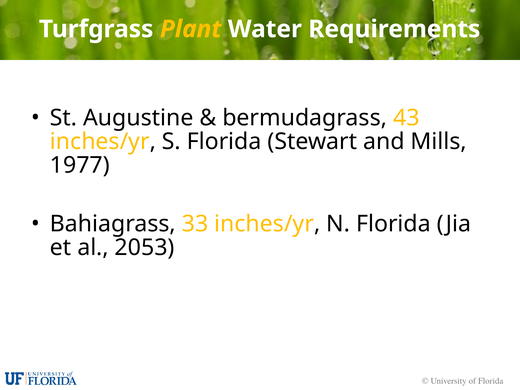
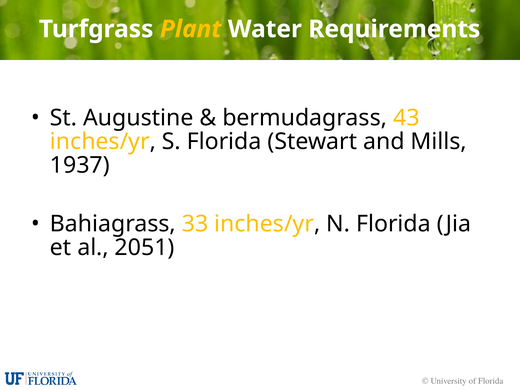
1977: 1977 -> 1937 (80, 165)
2053: 2053 -> 2051 (145, 247)
